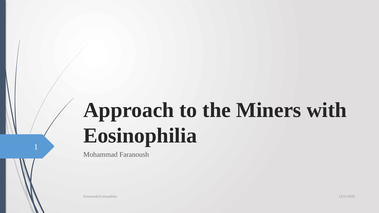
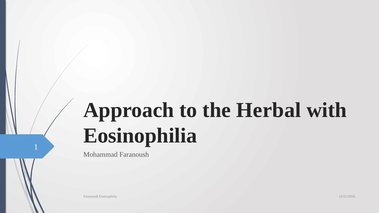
Miners: Miners -> Herbal (269, 110)
